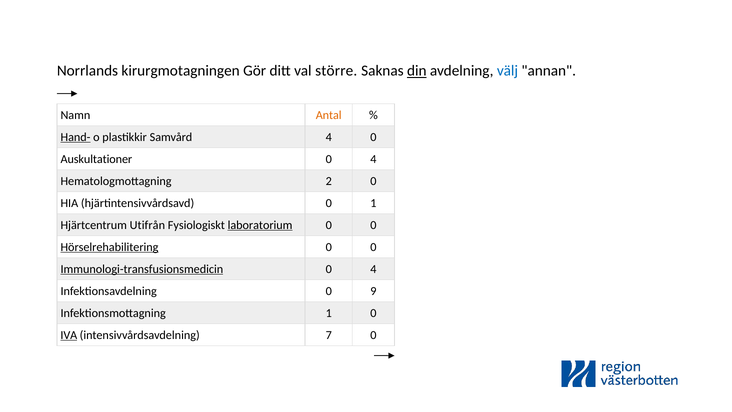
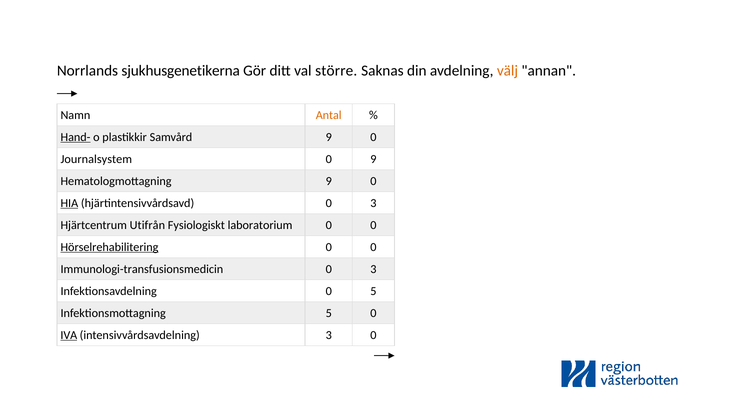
kirurgmotagningen: kirurgmotagningen -> sjukhusgenetikerna (181, 71)
din underline: present -> none (417, 71)
välj colour: blue -> orange (507, 71)
Samvård 4: 4 -> 9 (329, 137)
Auskultationer: Auskultationer -> Journalsystem (96, 159)
4: 4 -> 9 (373, 159)
Hematologmottagning 2: 2 -> 9 (329, 181)
HIA underline: none -> present (69, 203)
hjärtintensivvårdsavd 0 1: 1 -> 3 (373, 203)
laboratorium underline: present -> none (260, 225)
Immunologi-transfusionsmedicin underline: present -> none (142, 269)
4: 4 -> 3 (373, 269)
0 9: 9 -> 5 (373, 291)
Infektionsmottagning 1: 1 -> 5 (329, 313)
intensivvårdsavdelning 7: 7 -> 3 (329, 335)
